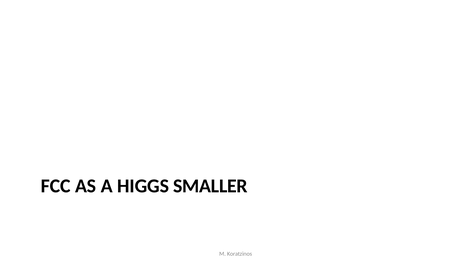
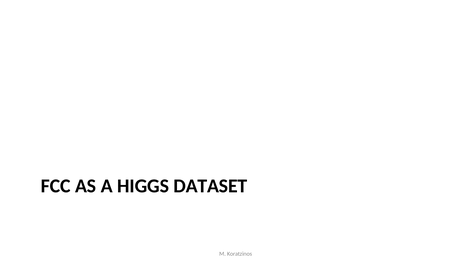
SMALLER: SMALLER -> DATASET (210, 186)
